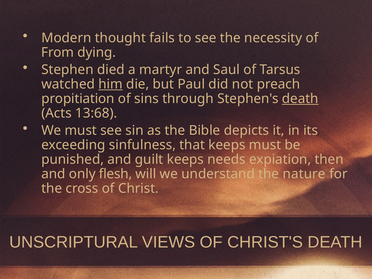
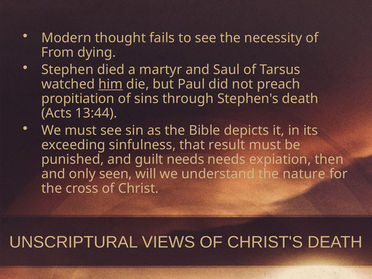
death underline: present -> none (300, 99)
13:68: 13:68 -> 13:44 (96, 113)
that keeps: keeps -> result (227, 145)
guilt keeps: keeps -> needs (185, 159)
flesh: flesh -> seen (116, 174)
